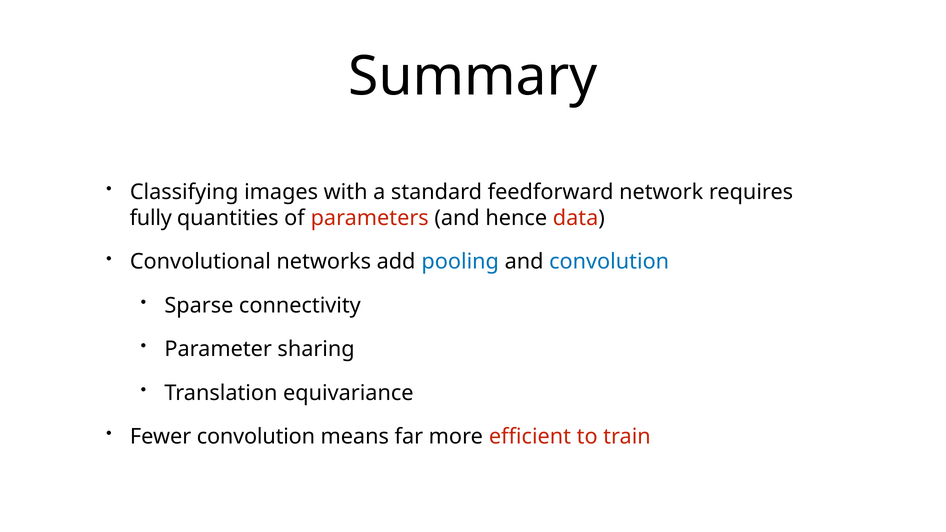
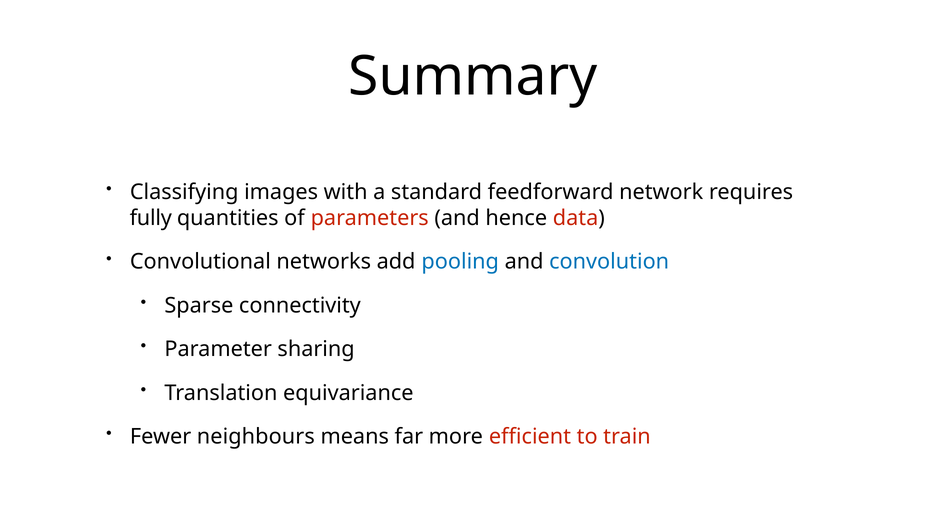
Fewer convolution: convolution -> neighbours (256, 437)
